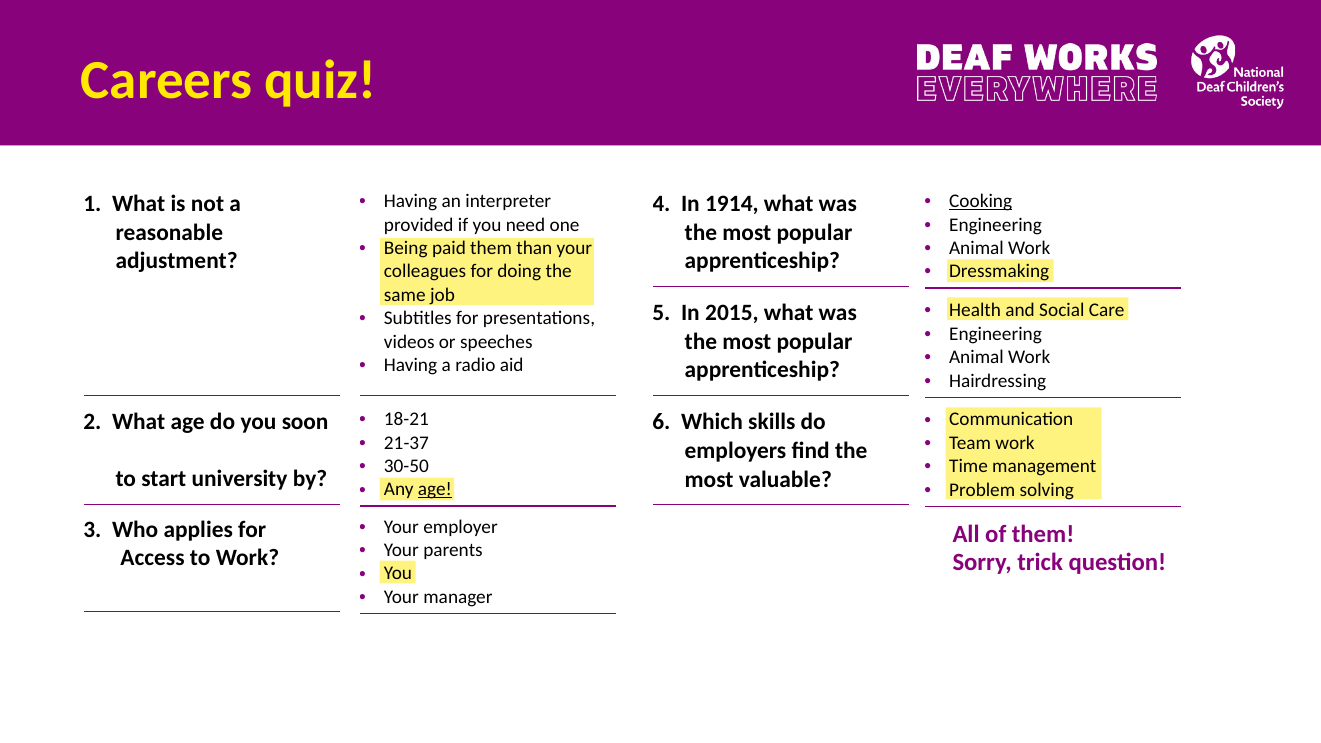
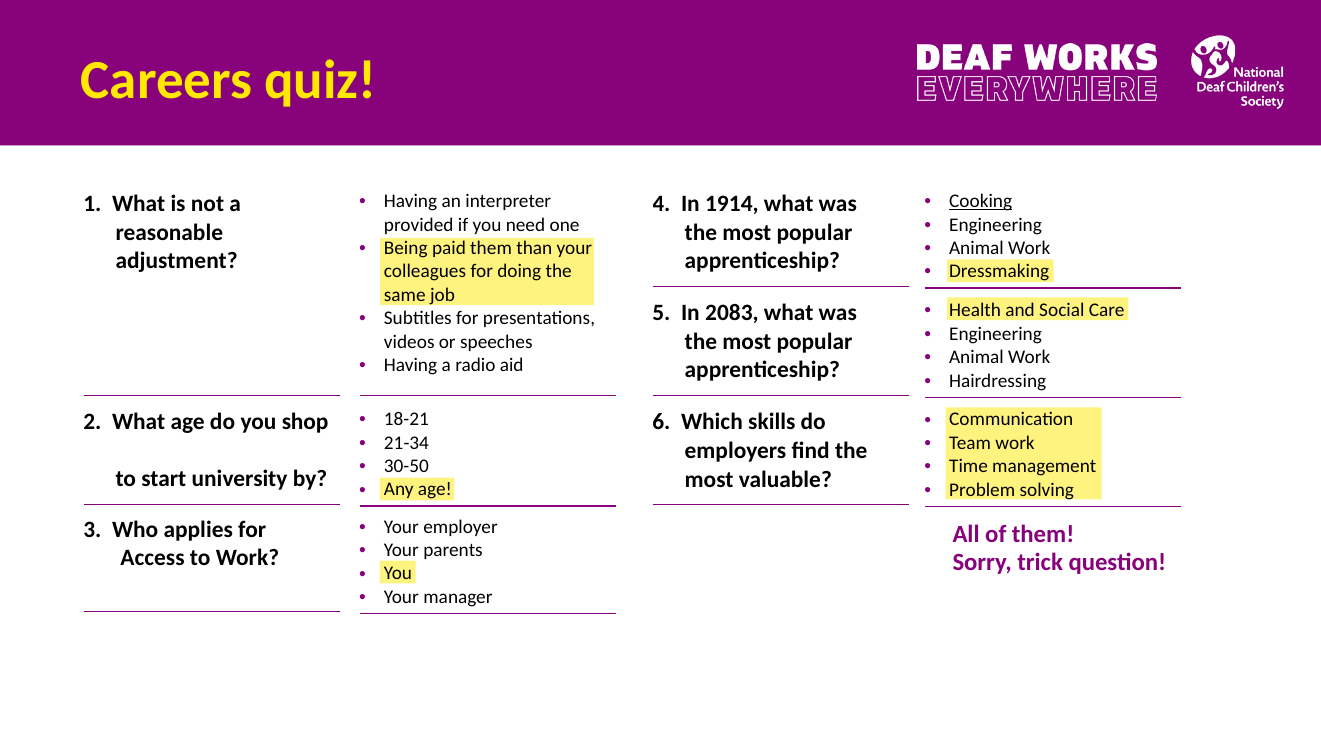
2015: 2015 -> 2083 (732, 313)
soon: soon -> shop (305, 422)
21-37: 21-37 -> 21-34 (406, 443)
age underline: present -> none (435, 490)
